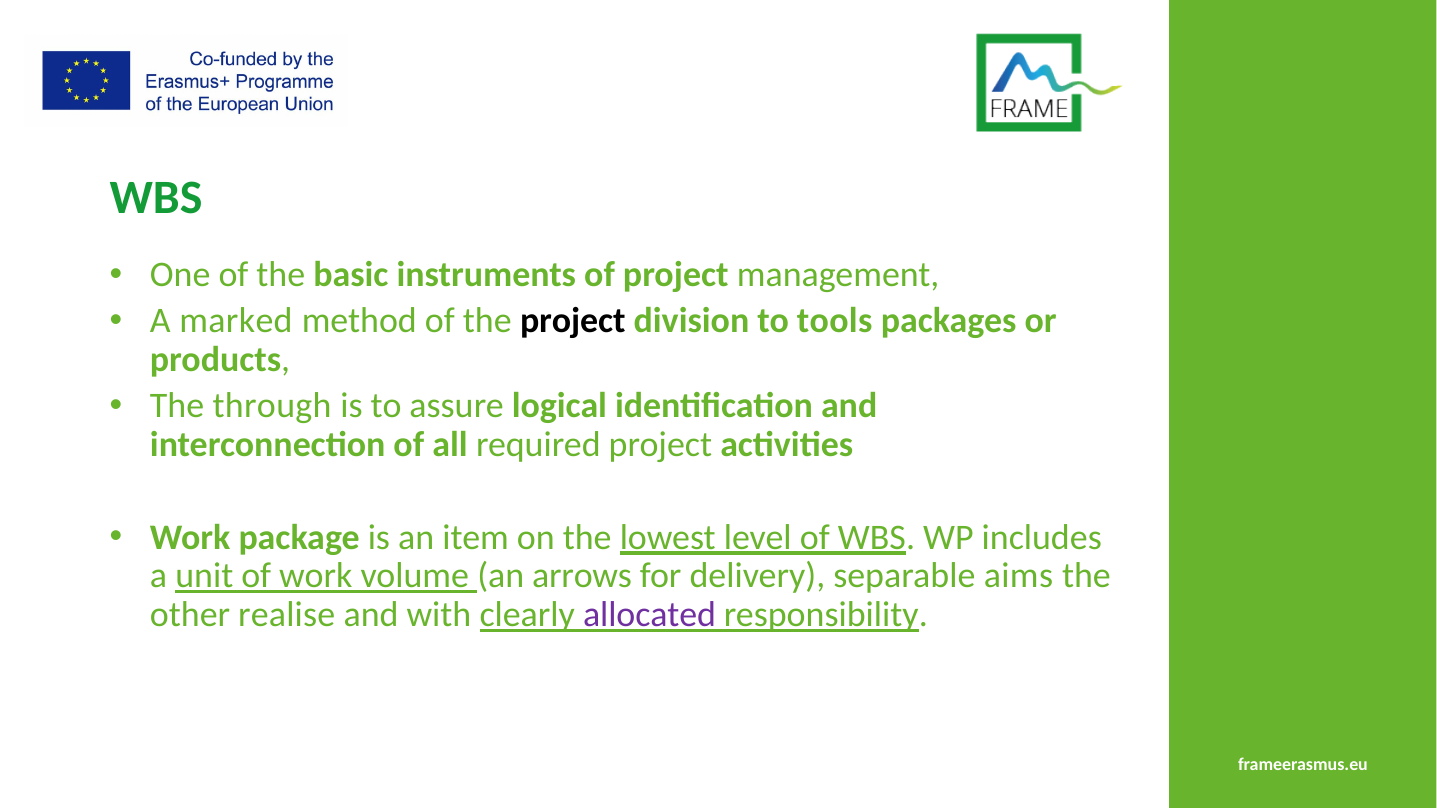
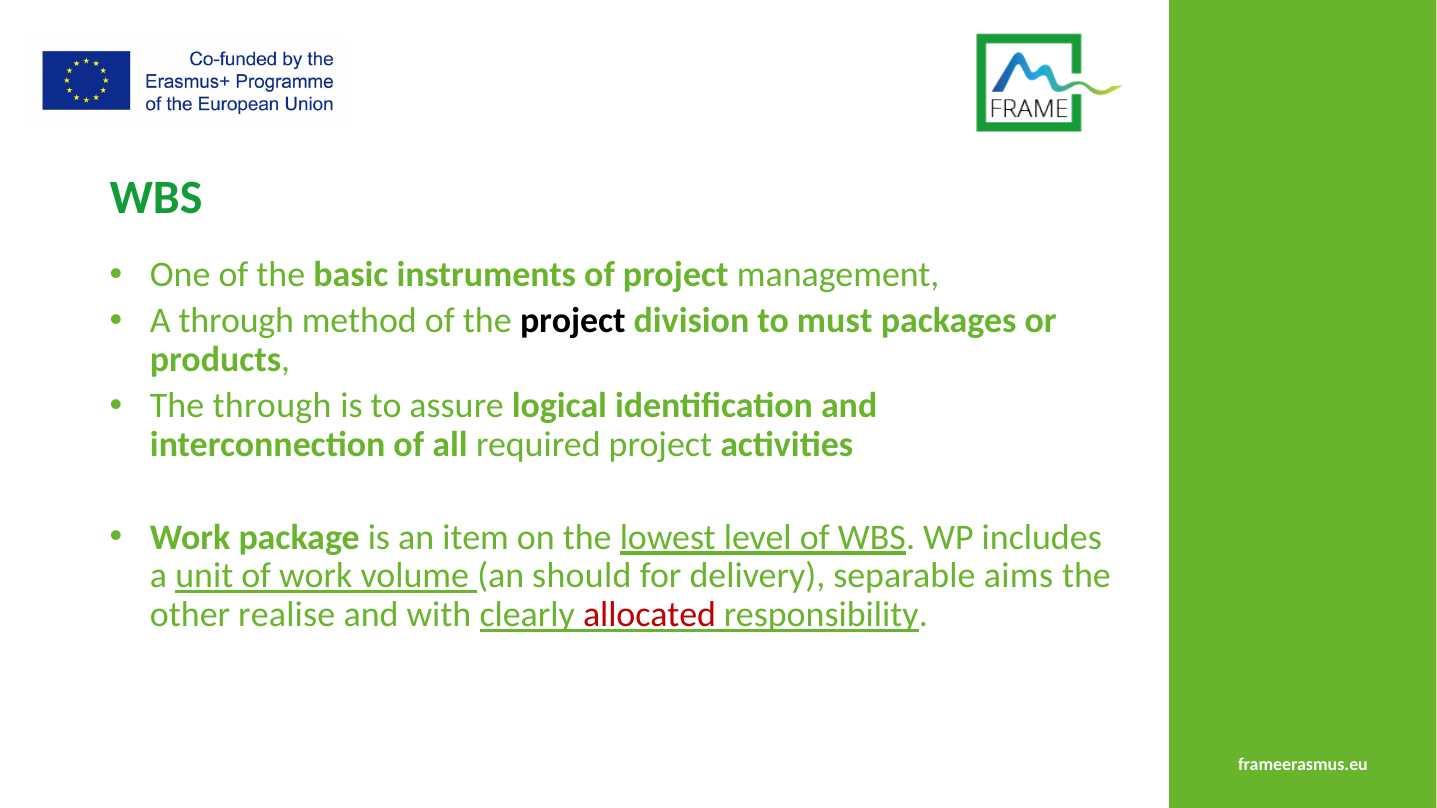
A marked: marked -> through (236, 321)
tools: tools -> must (835, 321)
arrows: arrows -> should (582, 576)
allocated colour: purple -> red (650, 615)
